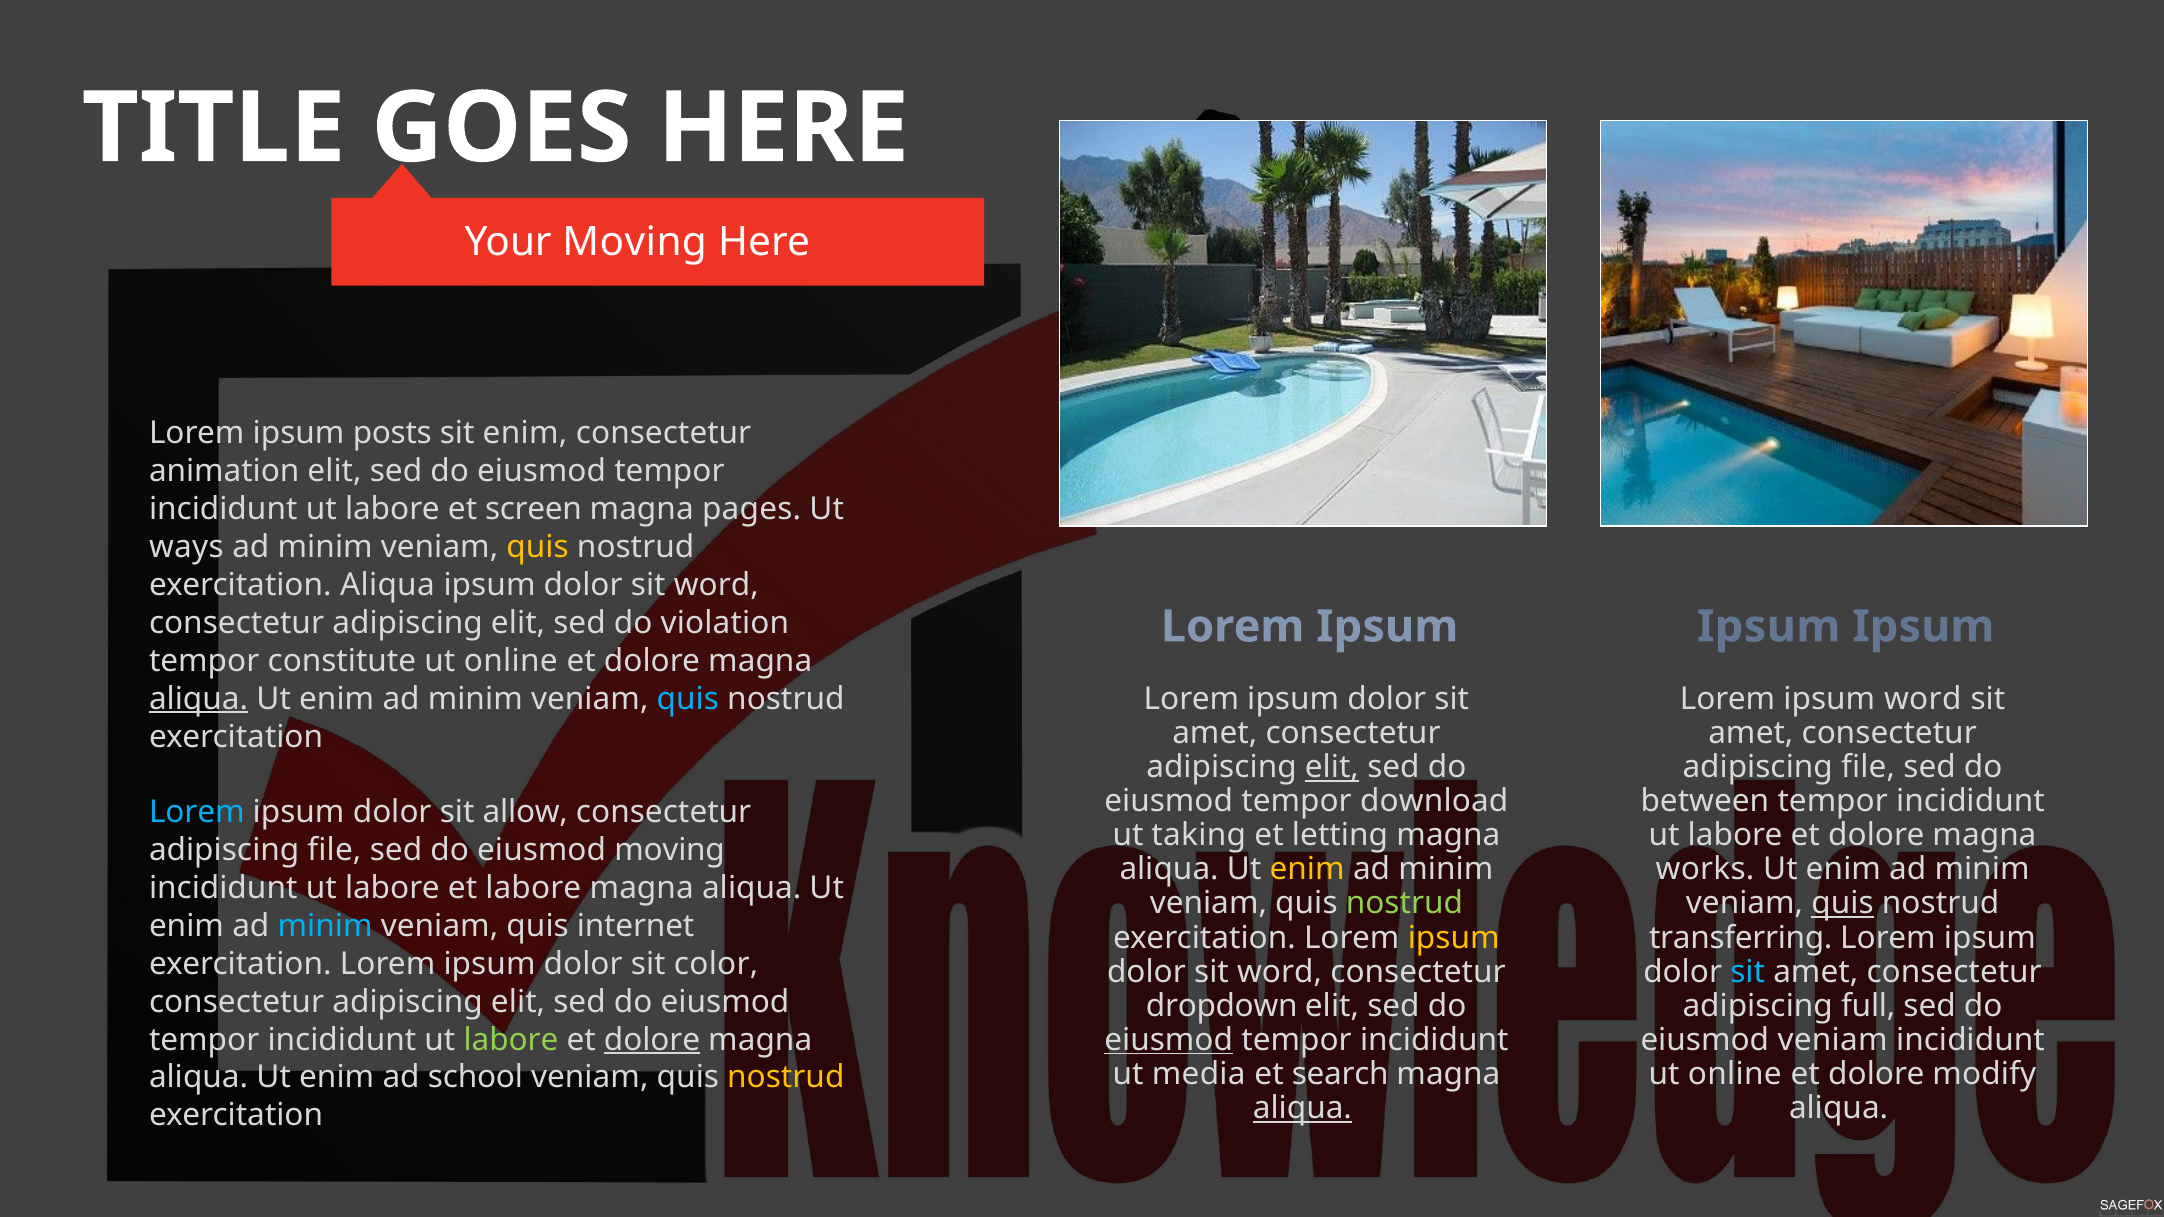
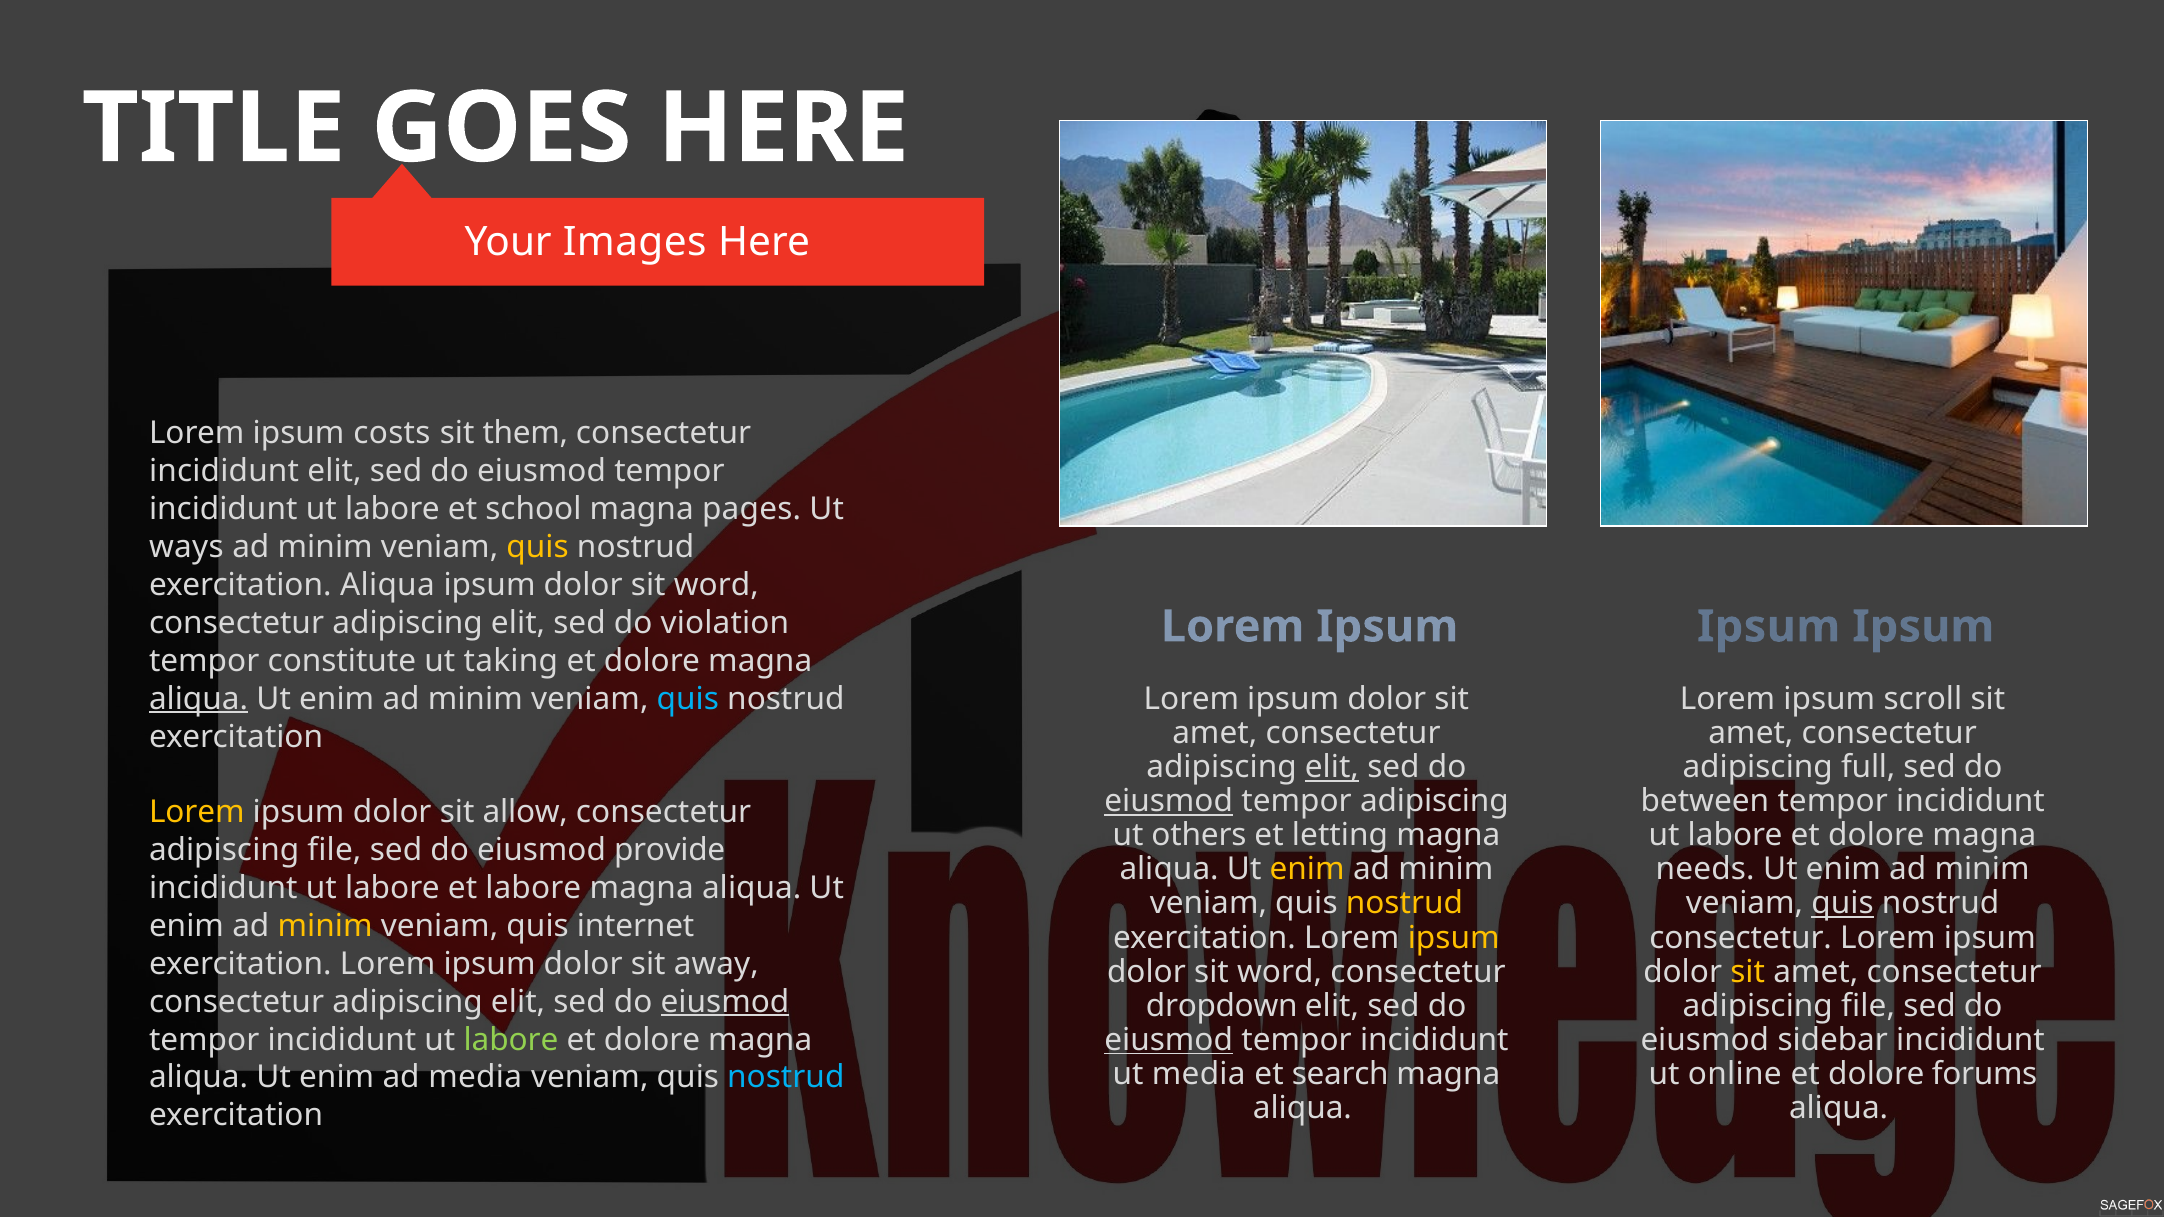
Your Moving: Moving -> Images (635, 242)
posts: posts -> costs (392, 434)
sit enim: enim -> them (525, 434)
animation: animation -> incididunt (224, 471)
screen: screen -> school (533, 509)
online: online -> taking (511, 661)
ipsum word: word -> scroll (1923, 699)
file: file -> full (1868, 767)
eiusmod underline: none -> present (1169, 801)
tempor download: download -> adipiscing (1434, 801)
Lorem colour: light blue -> yellow (197, 813)
taking: taking -> others (1199, 835)
eiusmod moving: moving -> provide (670, 850)
works: works -> needs (1705, 870)
nostrud colour: light green -> yellow (1404, 904)
minim colour: light blue -> yellow (325, 926)
transferring: transferring -> consectetur (1741, 938)
color: color -> away (716, 964)
sit colour: light blue -> yellow (1748, 972)
eiusmod underline: none -> present (725, 1002)
full: full -> file (1868, 1006)
dolore underline: present -> none (652, 1040)
eiusmod veniam: veniam -> sidebar (1833, 1040)
modify: modify -> forums (1985, 1074)
ad school: school -> media (475, 1078)
nostrud colour: yellow -> light blue (786, 1078)
aliqua underline: present -> none (1302, 1108)
